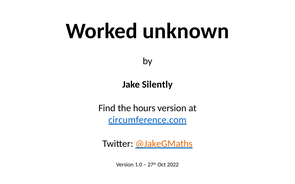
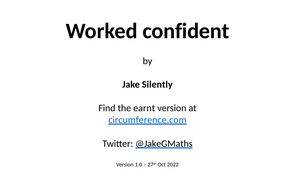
unknown: unknown -> confident (186, 31)
hours: hours -> earnt (144, 108)
@JakeGMaths colour: orange -> black (164, 144)
